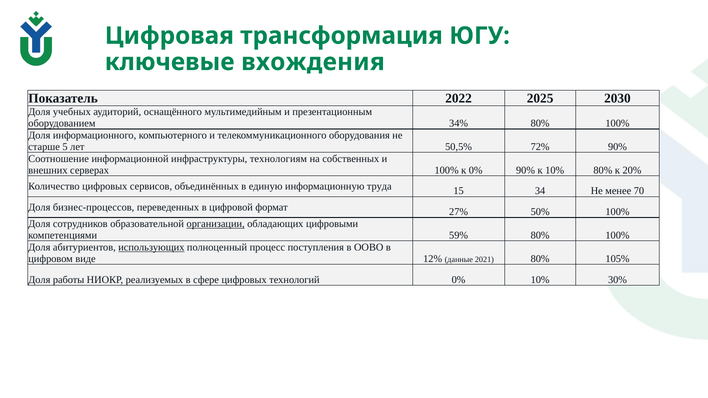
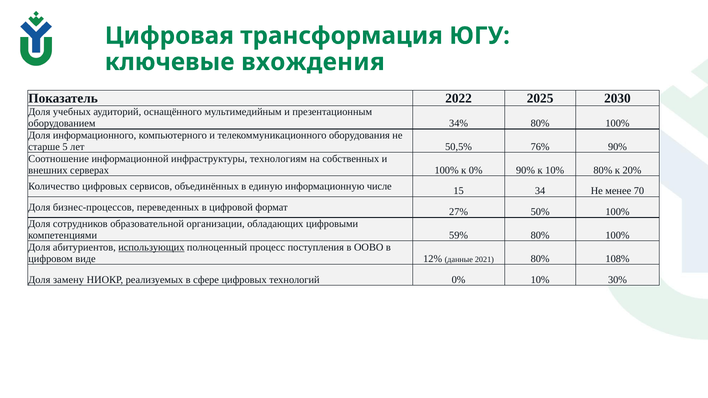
72%: 72% -> 76% (540, 147)
труда: труда -> числе (379, 187)
организации underline: present -> none (216, 224)
105%: 105% -> 108% (618, 259)
работы: работы -> замену (69, 280)
